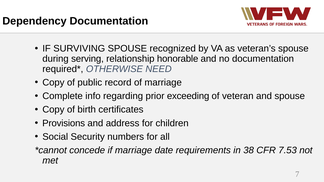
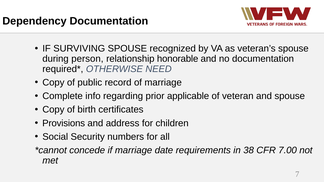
serving: serving -> person (87, 59)
exceeding: exceeding -> applicable (188, 96)
7.53: 7.53 -> 7.00 (288, 151)
